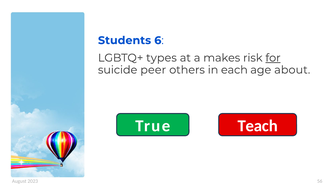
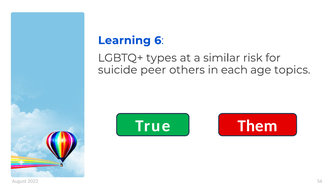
Students: Students -> Learning (124, 40)
makes: makes -> similar (222, 58)
for underline: present -> none (273, 58)
about: about -> topics (292, 70)
Teach: Teach -> Them (257, 126)
